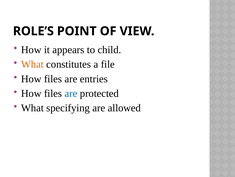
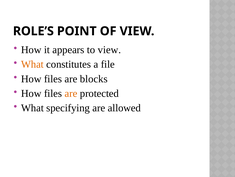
to child: child -> view (109, 50)
entries: entries -> blocks (94, 79)
are colour: blue -> orange (71, 93)
